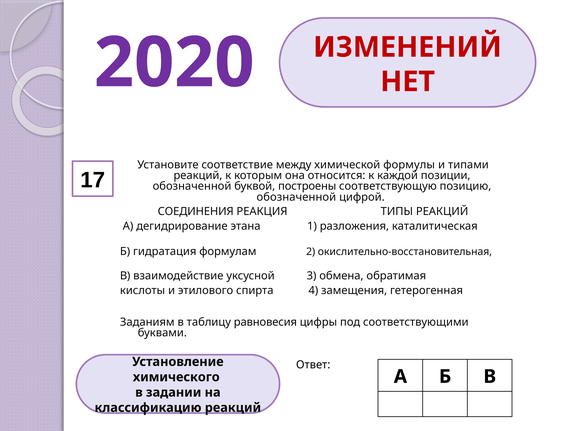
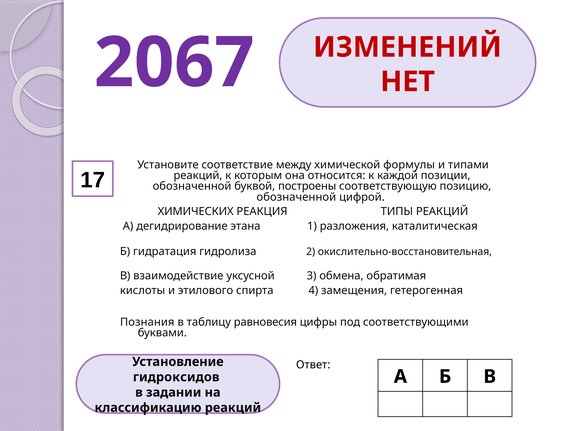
2020: 2020 -> 2067 (174, 63)
СОЕДИНЕНИЯ: СОЕДИНЕНИЯ -> ХИМИЧЕСКИХ (196, 212)
формулам: формулам -> гидролиза (228, 252)
Заданиям: Заданиям -> Познания (147, 322)
химического: химического -> гидроксидов (176, 377)
